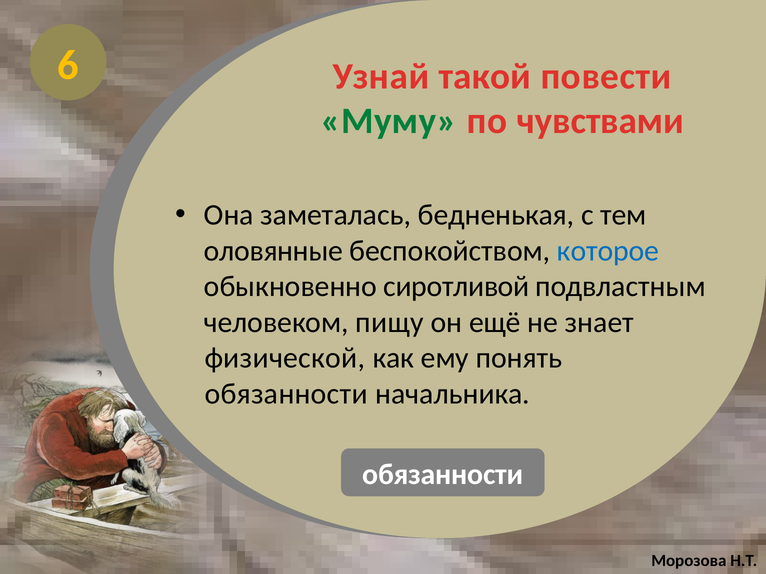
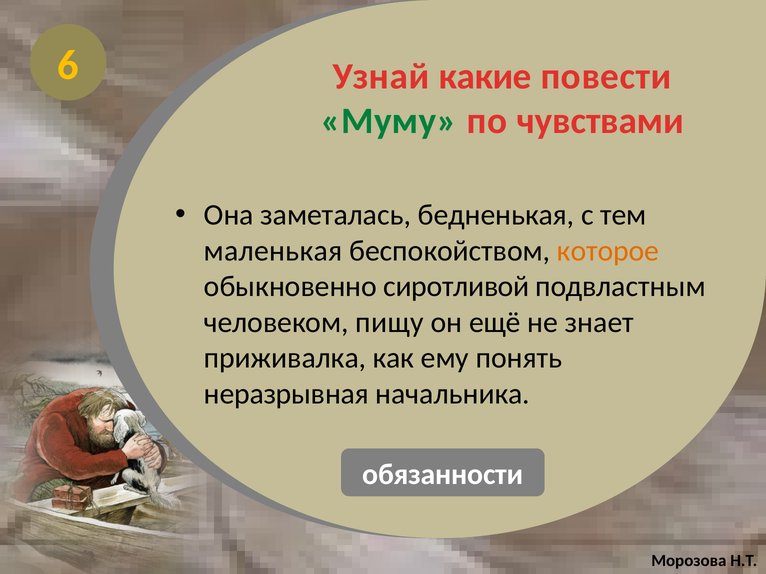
такой: такой -> какие (485, 77)
оловянные: оловянные -> маленькая (273, 251)
которое colour: blue -> orange (608, 251)
физической: физической -> приживалка (285, 358)
обязанности: обязанности -> неразрывная (286, 394)
